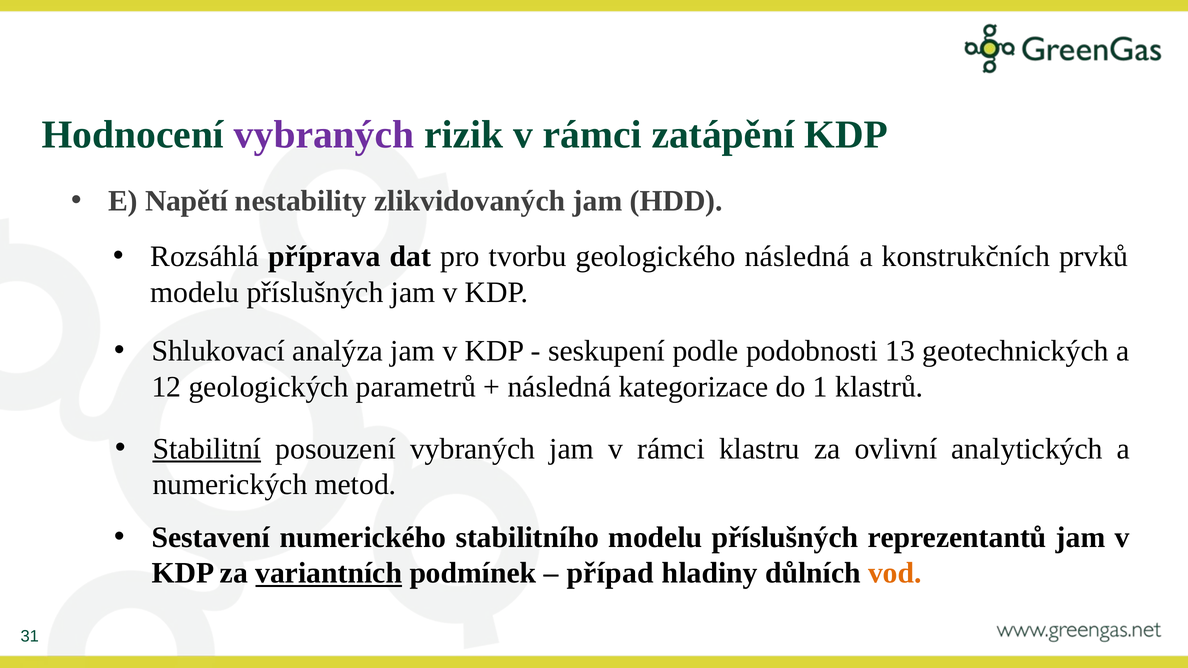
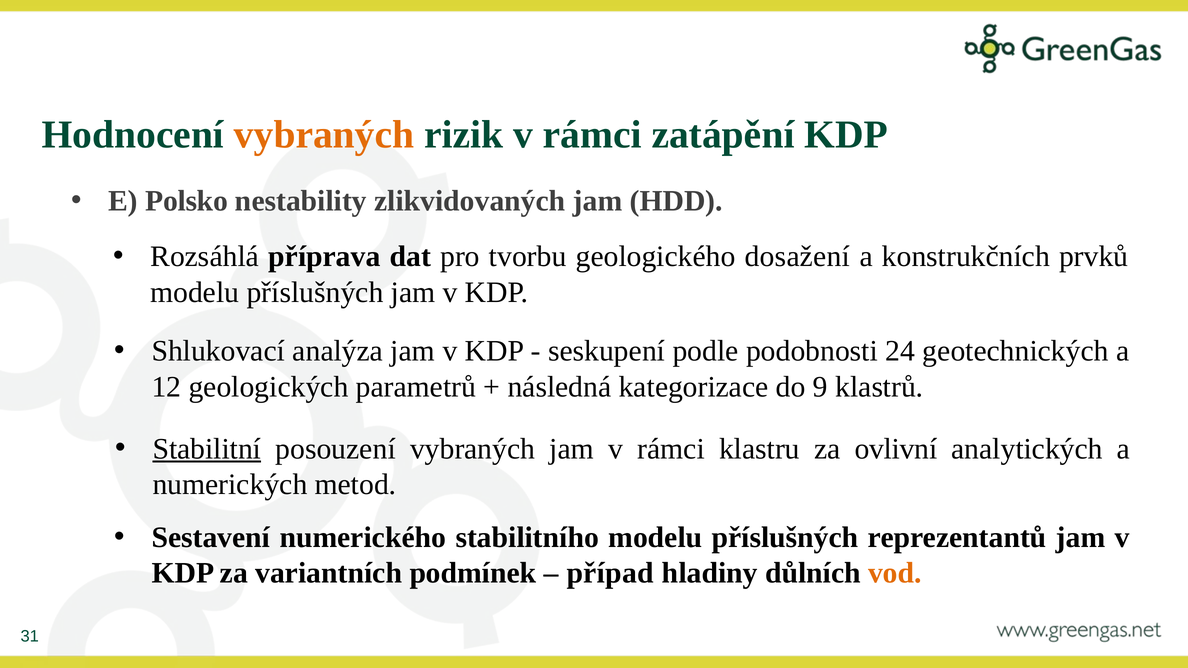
vybraných colour: purple -> orange (324, 135)
Napětí: Napětí -> Polsko (187, 201)
geologického následná: následná -> dosažení (797, 257)
13: 13 -> 24 (900, 351)
1: 1 -> 9 (820, 387)
variantních underline: present -> none (329, 573)
